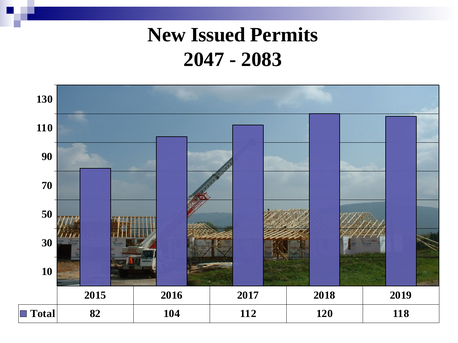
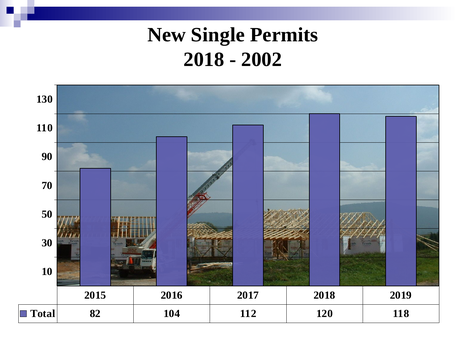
Issued: Issued -> Single (218, 35)
2047: 2047 -> 2018 (204, 59)
2083: 2083 -> 2002 (262, 59)
